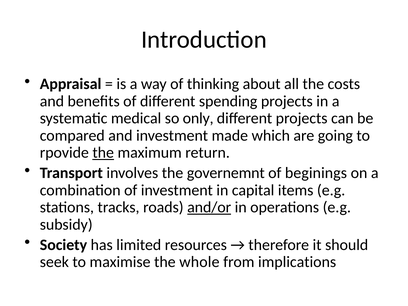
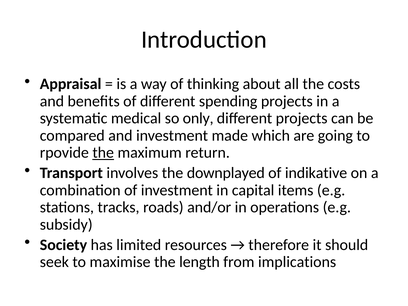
governemnt: governemnt -> downplayed (226, 173)
beginings: beginings -> indikative (316, 173)
and/or underline: present -> none (209, 207)
whole: whole -> length (200, 262)
